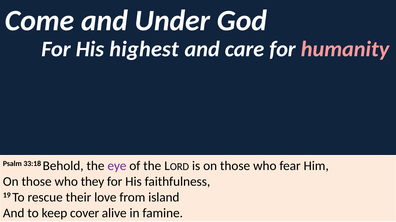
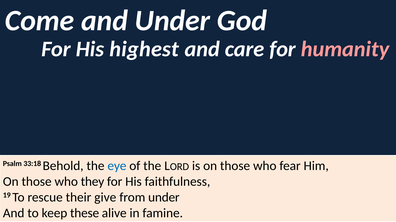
eye colour: purple -> blue (117, 166)
love: love -> give (105, 198)
from island: island -> under (164, 198)
cover: cover -> these (85, 214)
